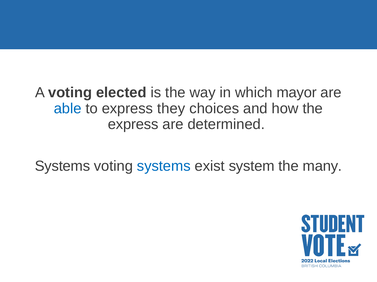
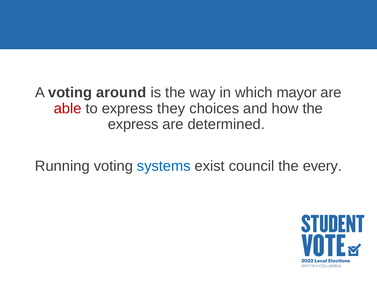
elected: elected -> around (121, 93)
able colour: blue -> red (68, 109)
Systems: Systems -> Running (62, 167)
system: system -> council (252, 167)
many: many -> every (322, 167)
